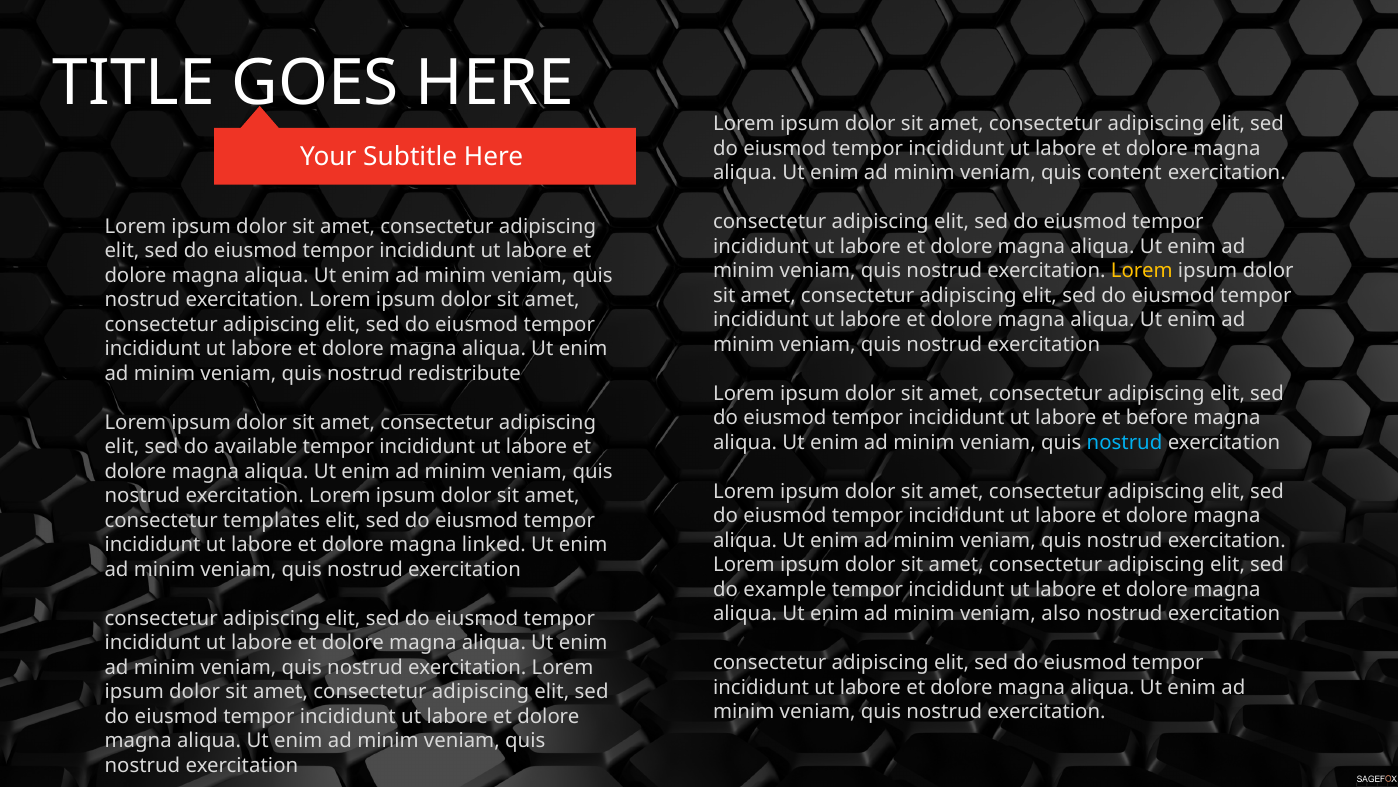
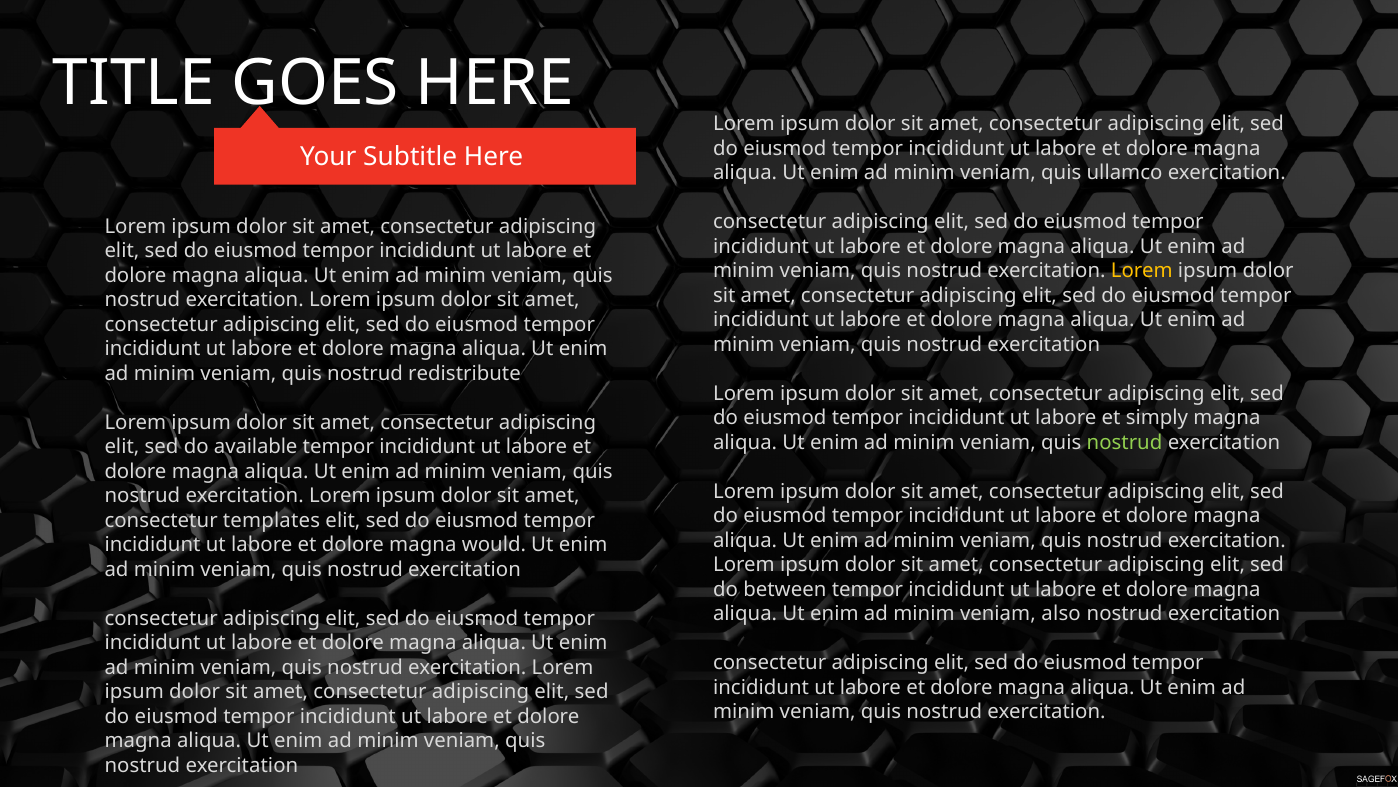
content: content -> ullamco (1125, 173)
before: before -> simply (1157, 417)
nostrud colour: light blue -> light green (1125, 442)
linked: linked -> would (494, 545)
example: example -> between (785, 589)
